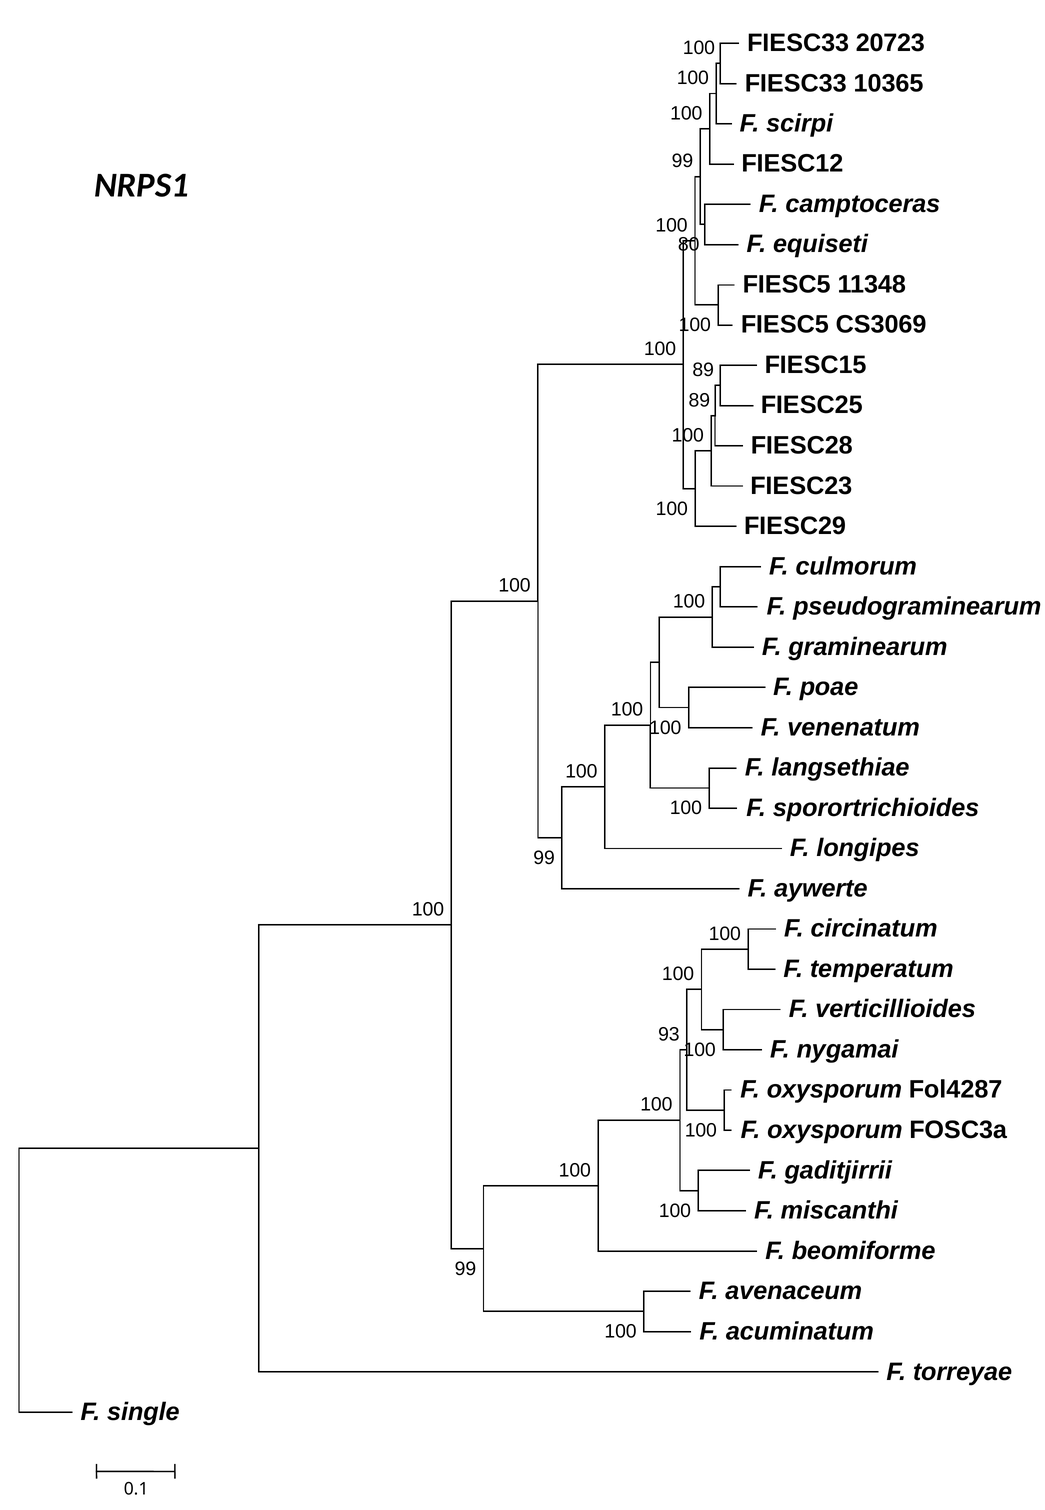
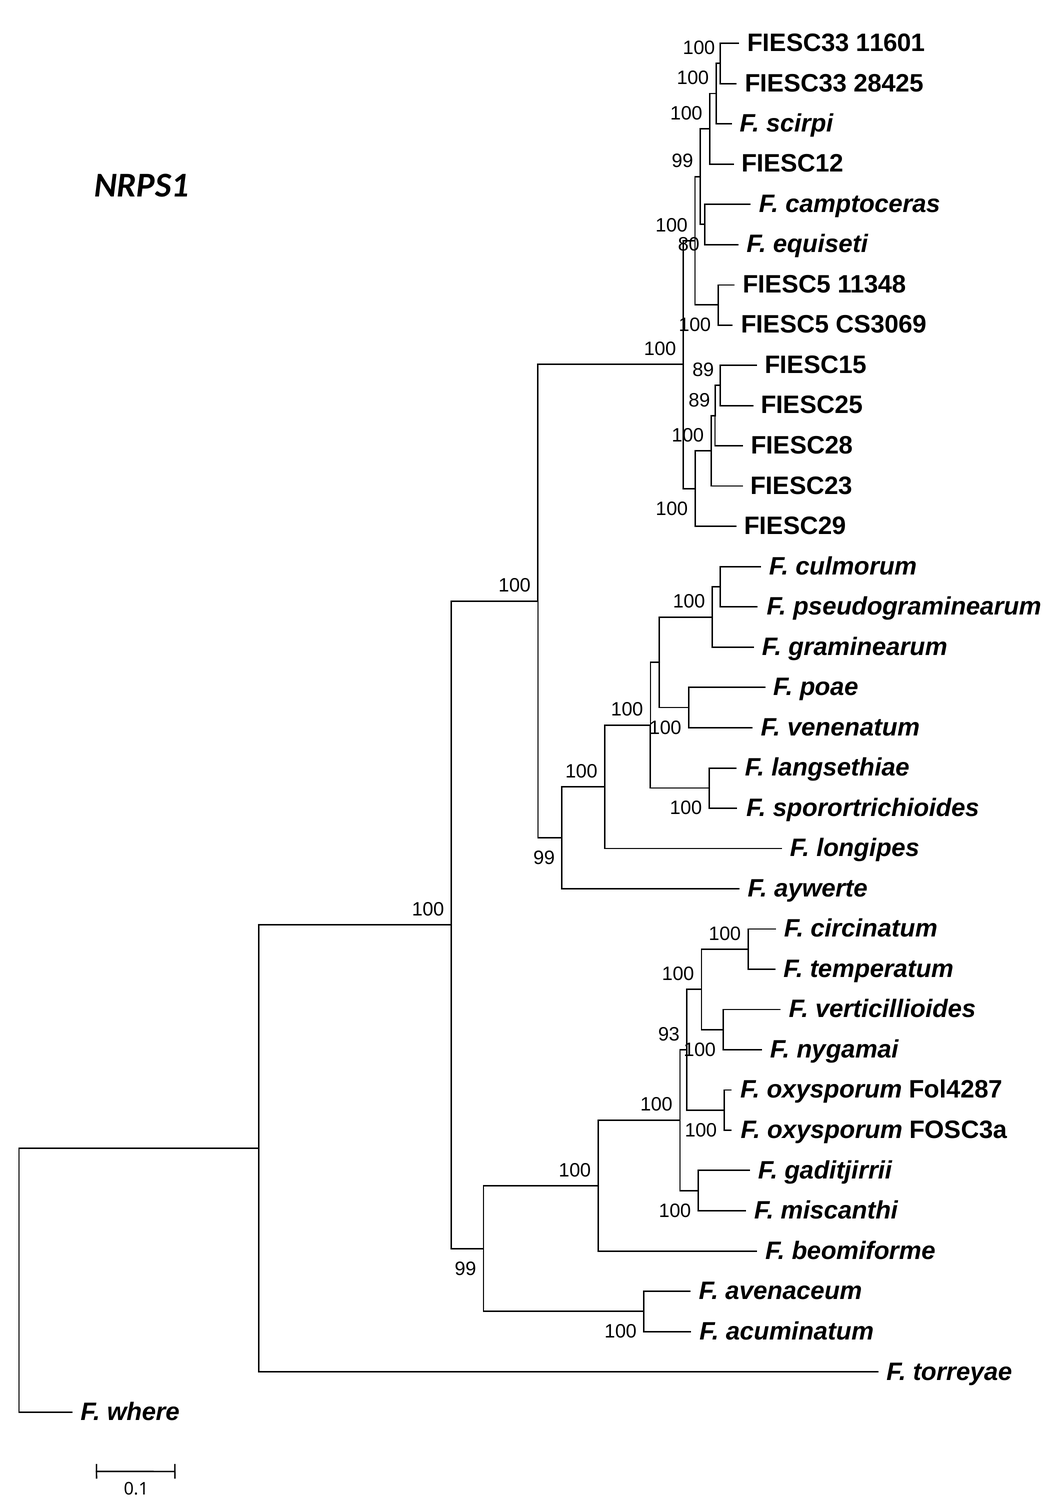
20723: 20723 -> 11601 (890, 43)
10365: 10365 -> 28425 (889, 83)
single: single -> where (143, 1411)
